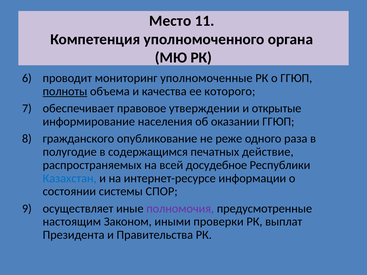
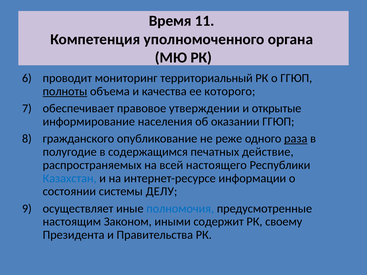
Место: Место -> Время (170, 21)
уполномоченные: уполномоченные -> территориальный (206, 78)
раза underline: none -> present (296, 139)
досудебное: досудебное -> настоящего (216, 165)
СПОР: СПОР -> ДЕЛУ (162, 192)
полномочия colour: purple -> blue (180, 209)
проверки: проверки -> содержит (219, 222)
выплат: выплат -> своему (284, 222)
